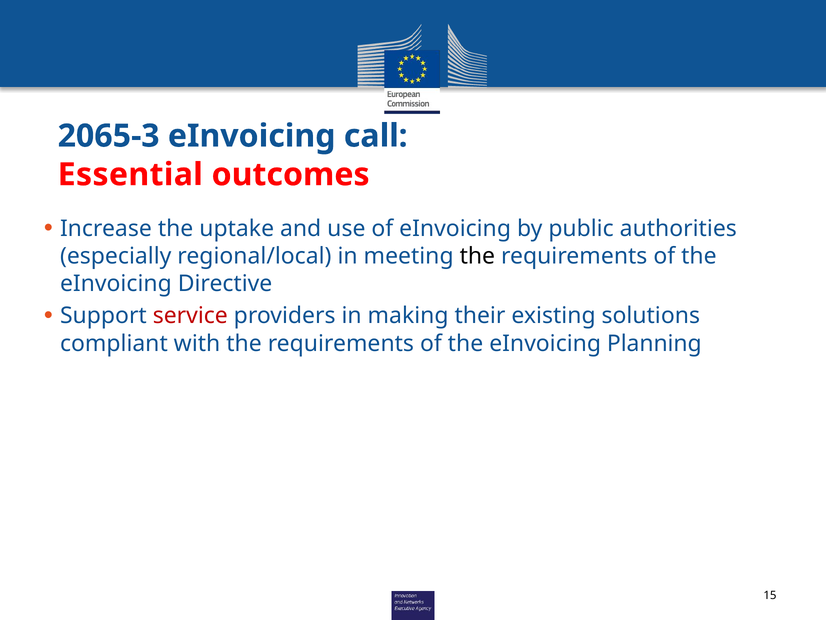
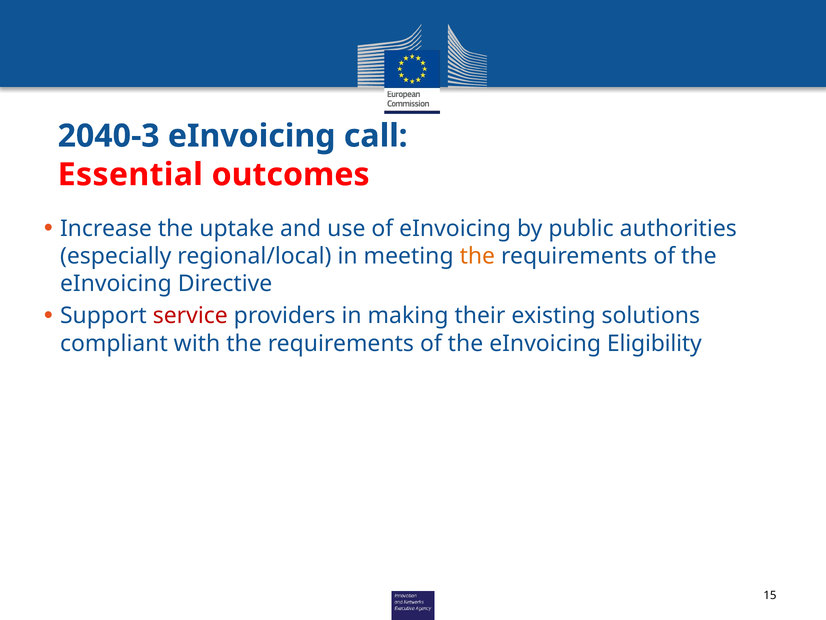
2065-3: 2065-3 -> 2040-3 (109, 136)
the colour: black -> orange (477, 256)
Planning: Planning -> Eligibility (654, 343)
